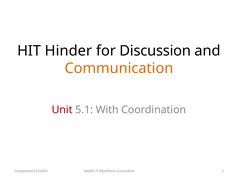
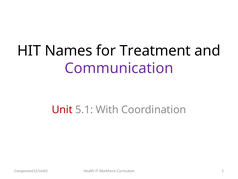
Hinder: Hinder -> Names (69, 51)
Discussion: Discussion -> Treatment (155, 51)
Communication colour: orange -> purple (119, 68)
